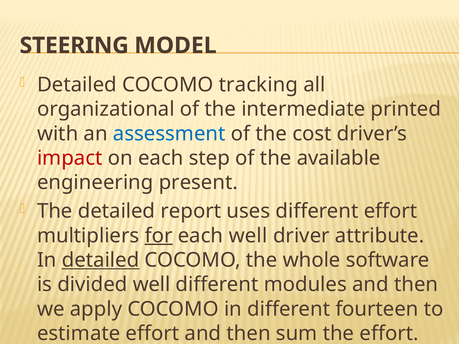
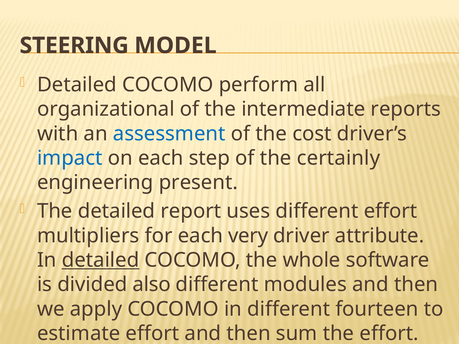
tracking: tracking -> perform (258, 85)
printed: printed -> reports (406, 109)
impact colour: red -> blue (70, 158)
available: available -> certainly (338, 158)
for underline: present -> none (159, 236)
each well: well -> very (248, 236)
divided well: well -> also (152, 285)
